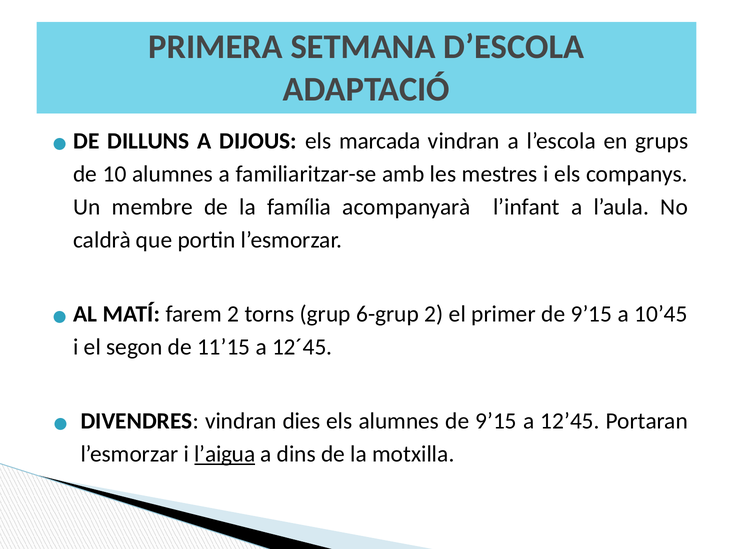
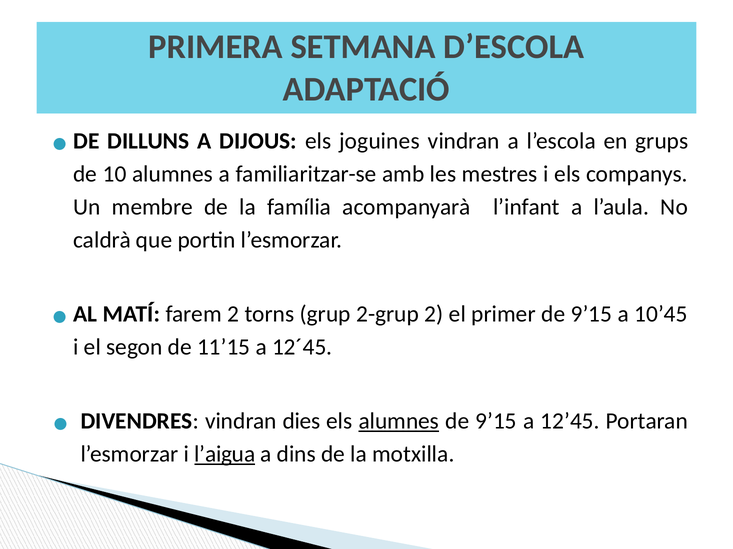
marcada: marcada -> joguines (380, 141)
6-grup: 6-grup -> 2-grup (388, 315)
alumnes underline: none -> present (399, 422)
